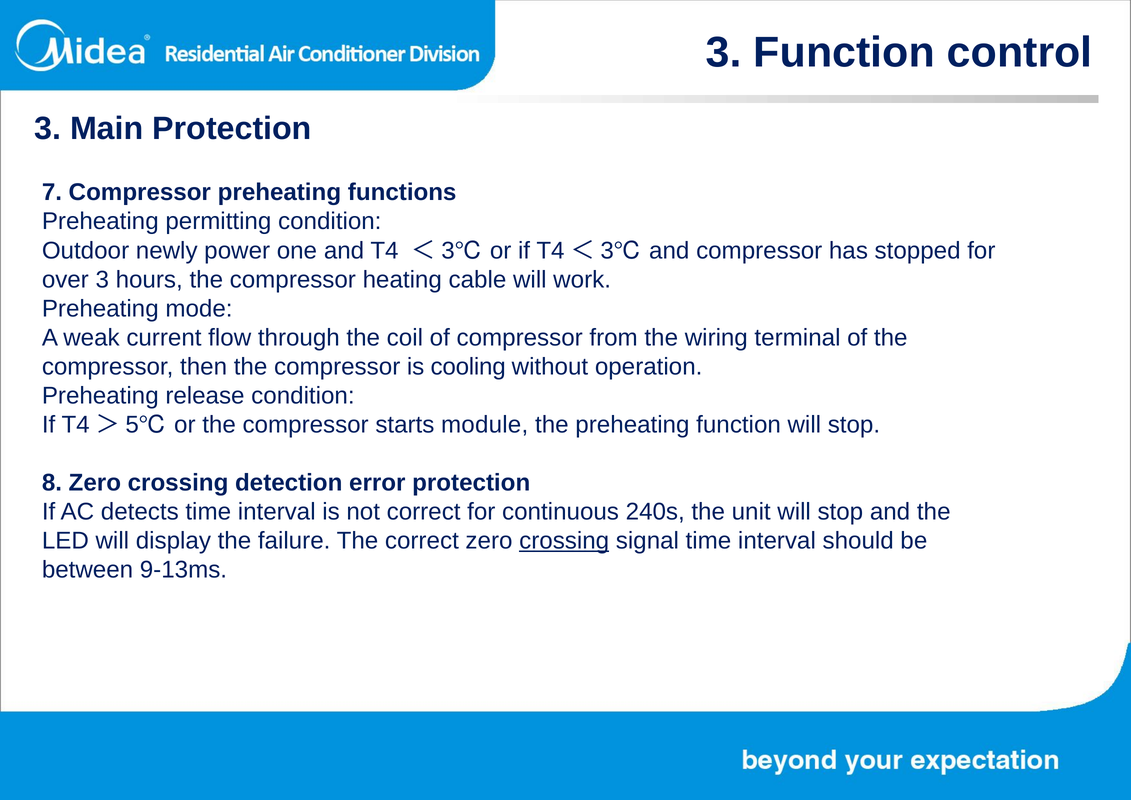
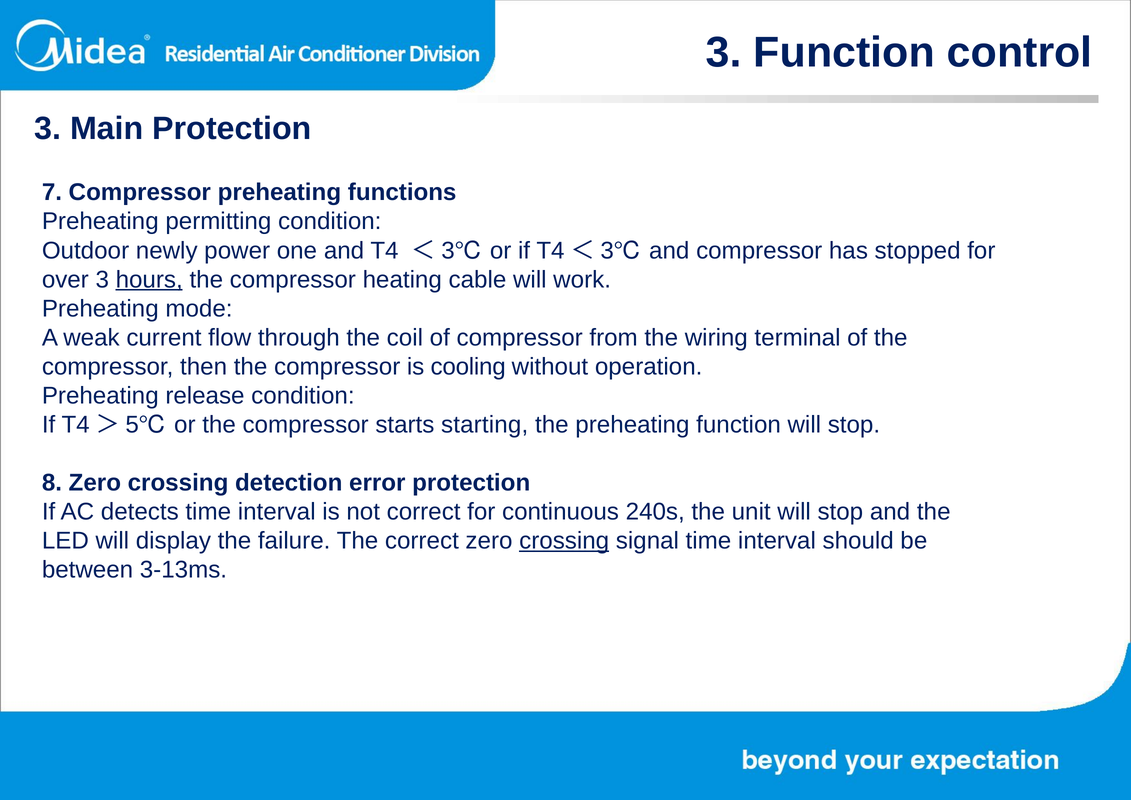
hours underline: none -> present (149, 279)
module: module -> starting (485, 425)
9-13ms: 9-13ms -> 3-13ms (183, 570)
